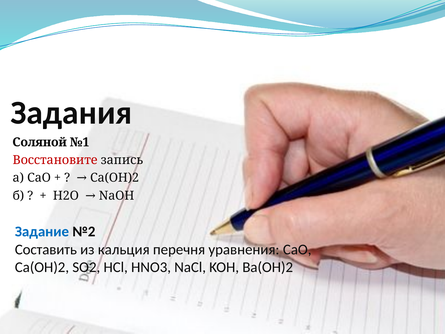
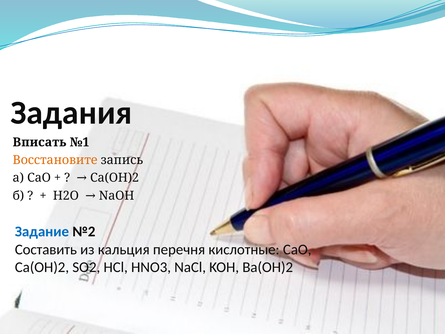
Соляной: Соляной -> Вписать (40, 142)
Восстановите colour: red -> orange (55, 160)
уравнения: уравнения -> кислотные (244, 249)
